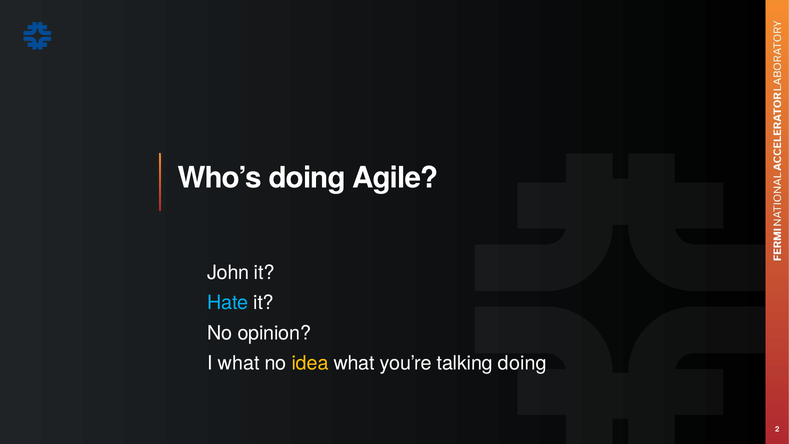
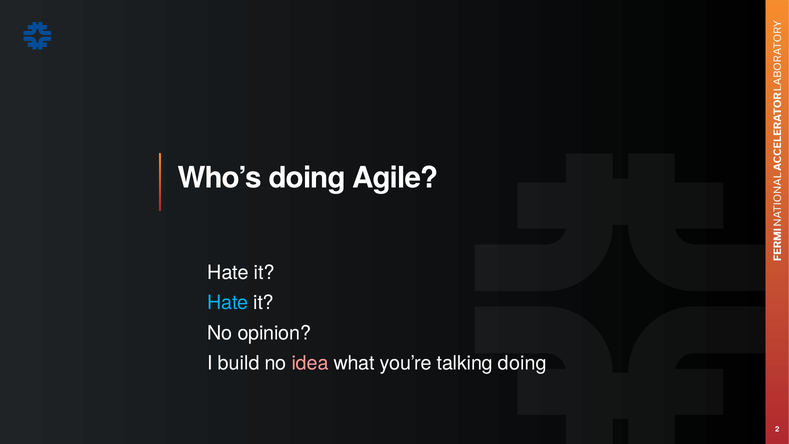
John: John -> Hate (228, 273)
I what: what -> build (239, 363)
idea colour: yellow -> pink (310, 363)
